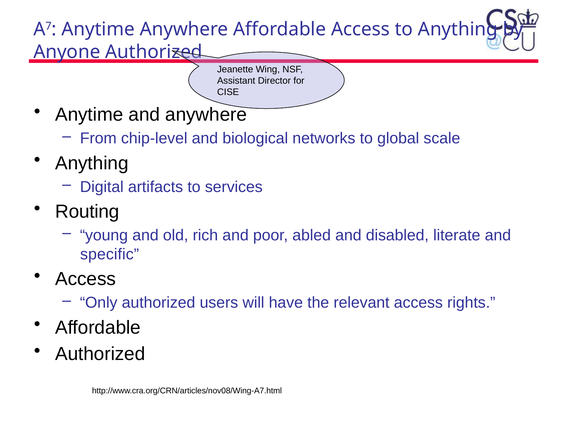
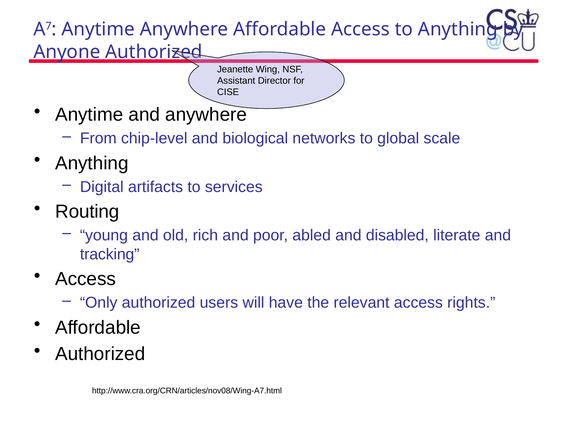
specific: specific -> tracking (110, 254)
